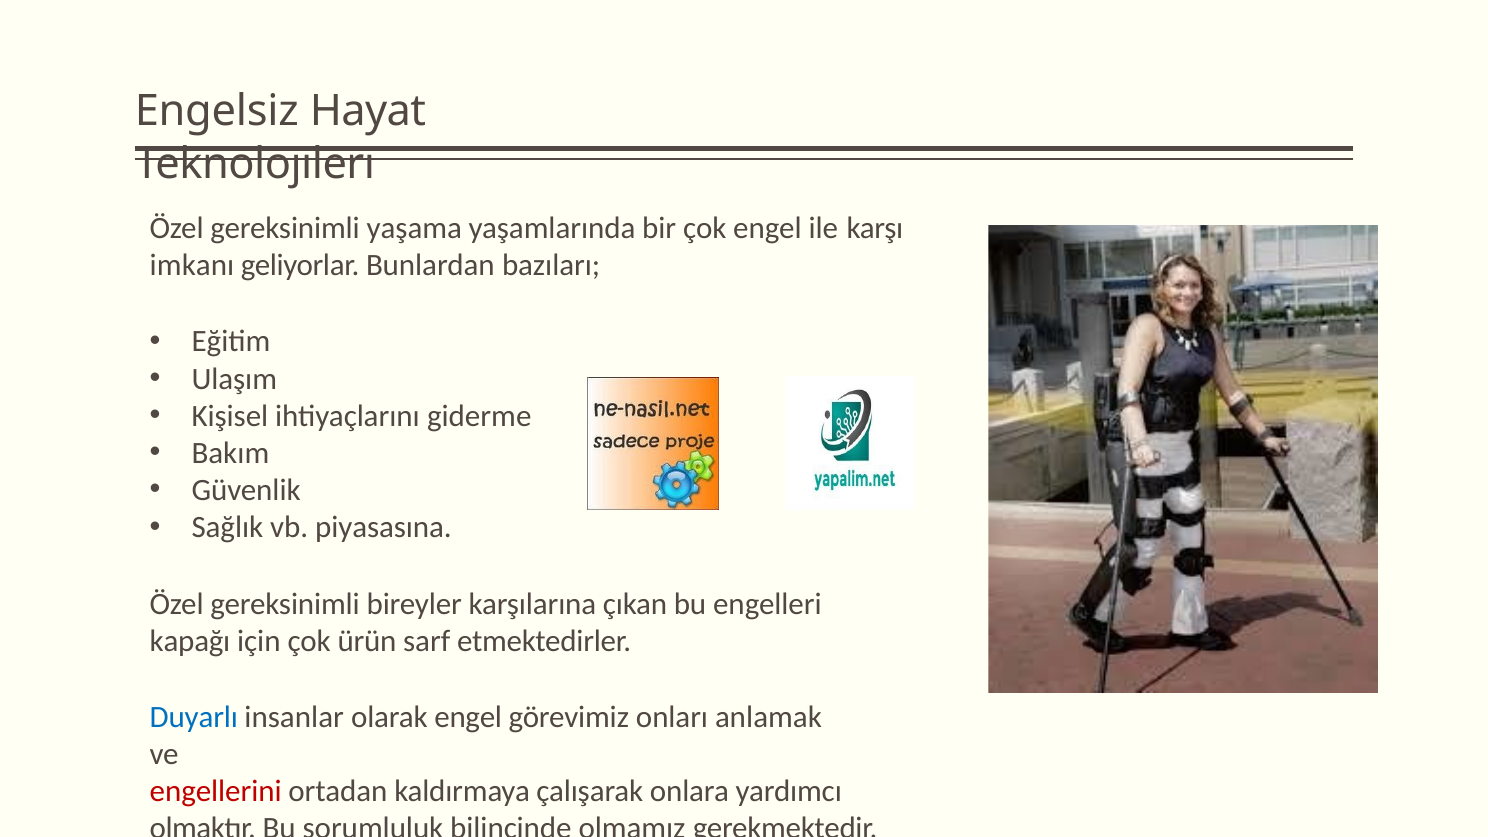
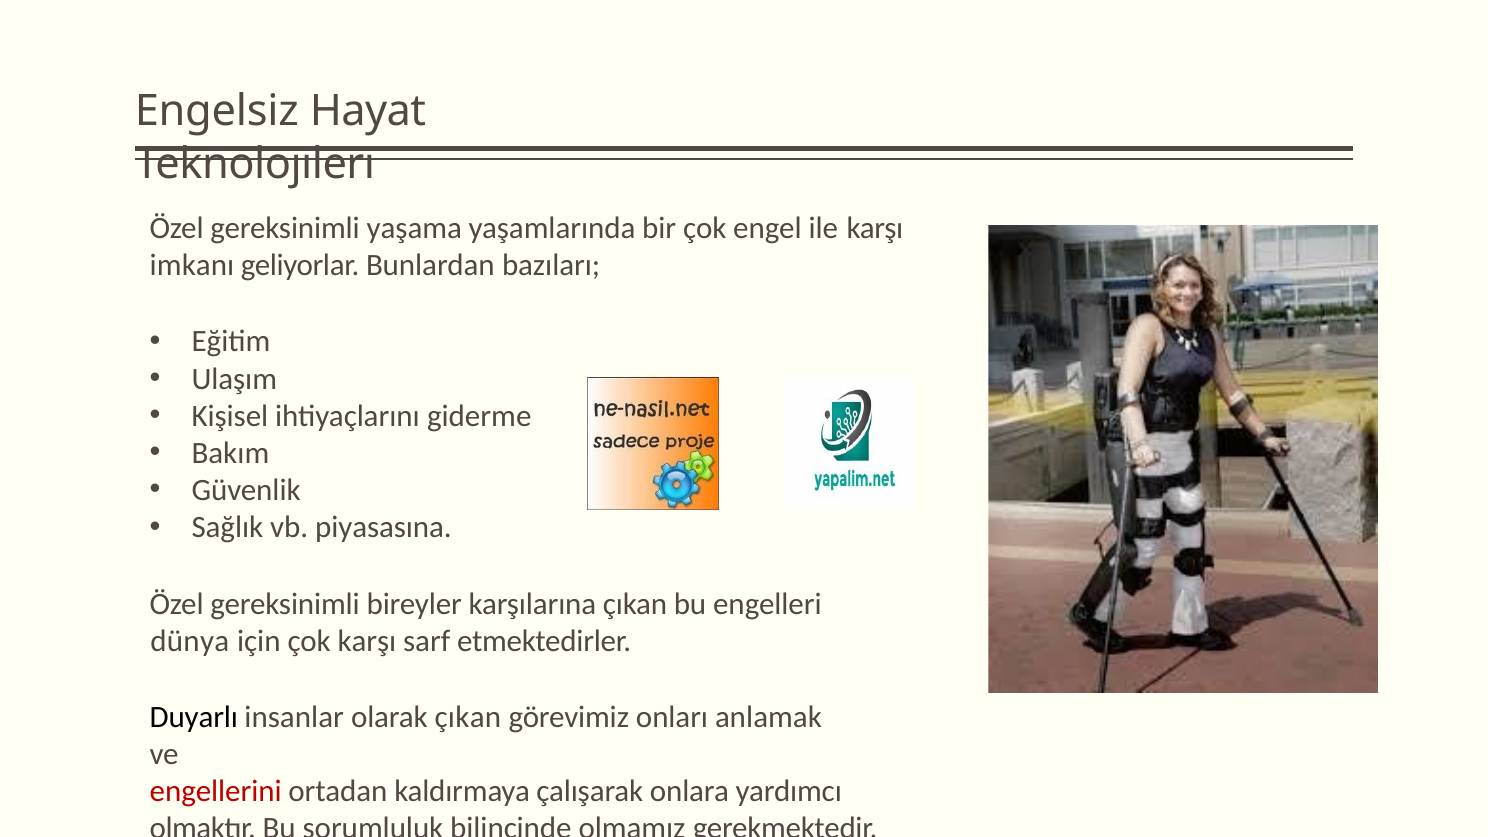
kapağı: kapağı -> dünya (190, 641)
çok ürün: ürün -> karşı (367, 641)
Duyarlı colour: blue -> black (194, 717)
olarak engel: engel -> çıkan (468, 717)
